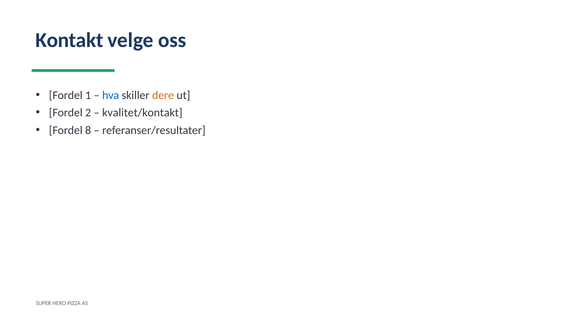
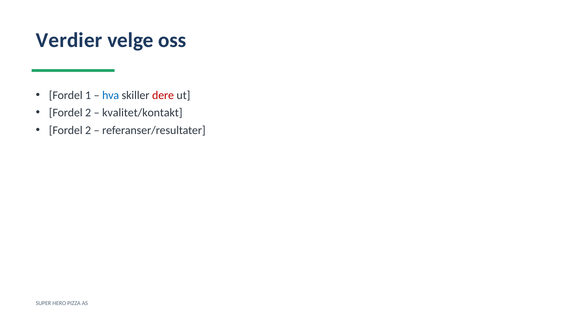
Kontakt: Kontakt -> Verdier (69, 40)
dere colour: orange -> red (163, 95)
8: 8 -> 2 (88, 130)
